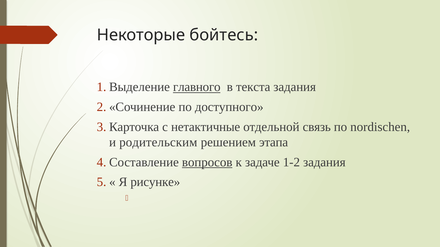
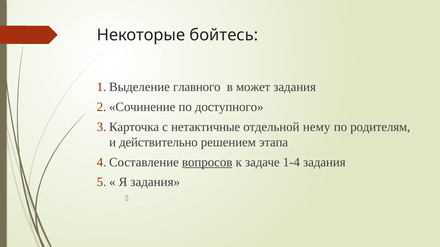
главного underline: present -> none (197, 87)
текста: текста -> может (253, 87)
связь: связь -> нему (317, 127)
nordischen: nordischen -> родителям (380, 127)
родительским: родительским -> действительно (158, 143)
1-2: 1-2 -> 1-4 (291, 162)
Я рисунке: рисунке -> задания (155, 182)
